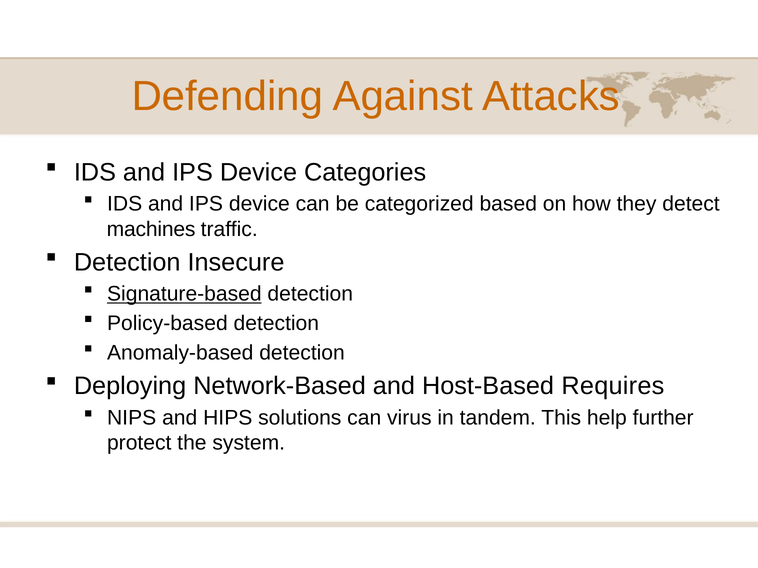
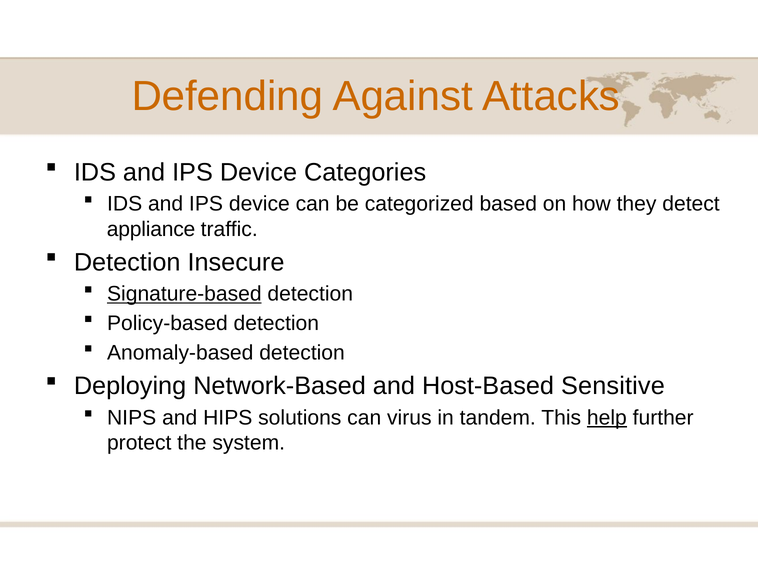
machines: machines -> appliance (151, 229)
Requires: Requires -> Sensitive (613, 386)
help underline: none -> present (607, 418)
